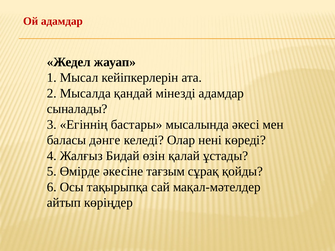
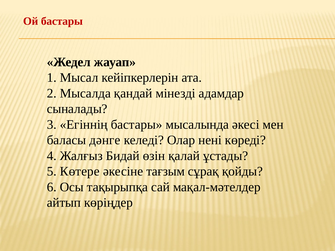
Ой адамдар: адамдар -> бастары (62, 21)
Өмірде: Өмірде -> Көтере (80, 172)
